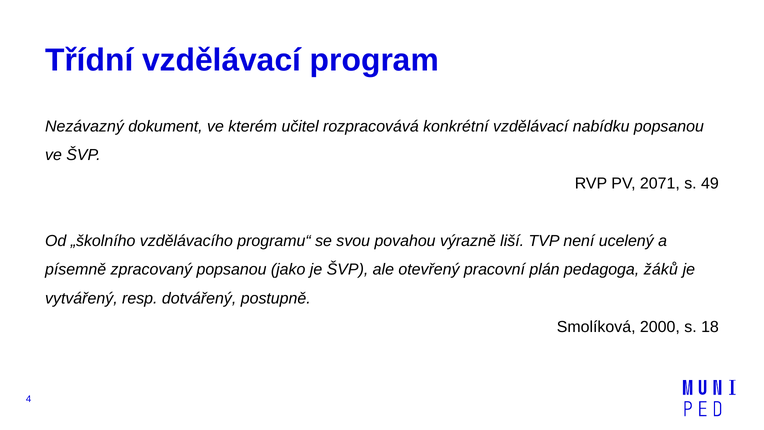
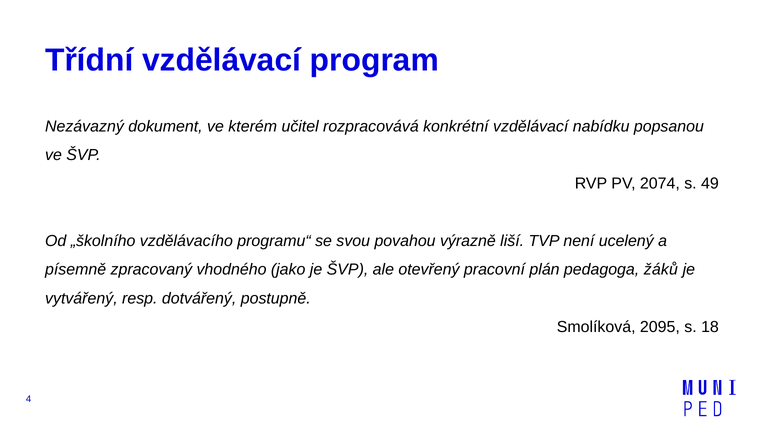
2071: 2071 -> 2074 (660, 184)
zpracovaný popsanou: popsanou -> vhodného (232, 269)
2000: 2000 -> 2095 (660, 327)
